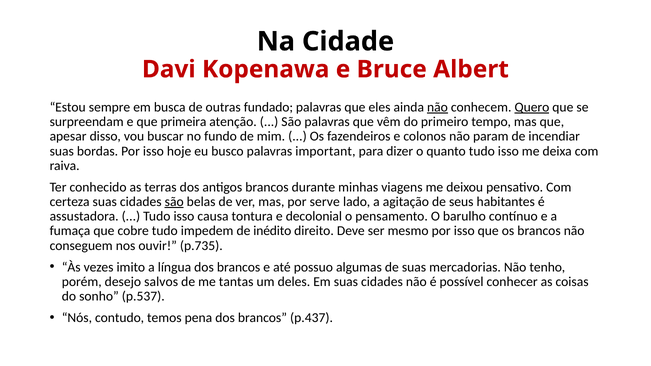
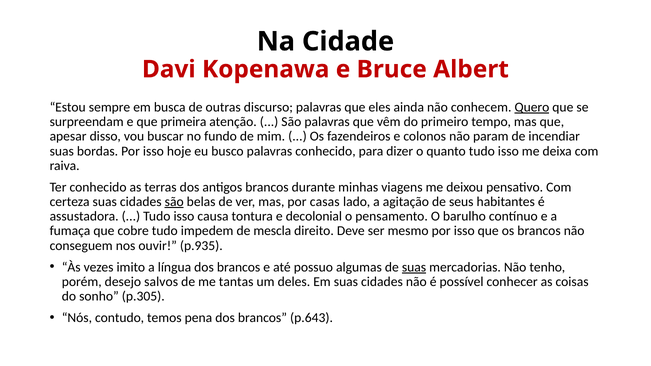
fundado: fundado -> discurso (268, 107)
não underline: present -> none (437, 107)
palavras important: important -> conhecido (325, 151)
serve: serve -> casas (325, 202)
inédito: inédito -> mescla (272, 231)
p.735: p.735 -> p.935 (201, 246)
suas underline: none -> present (414, 267)
p.537: p.537 -> p.305 (143, 297)
p.437: p.437 -> p.643 (311, 318)
